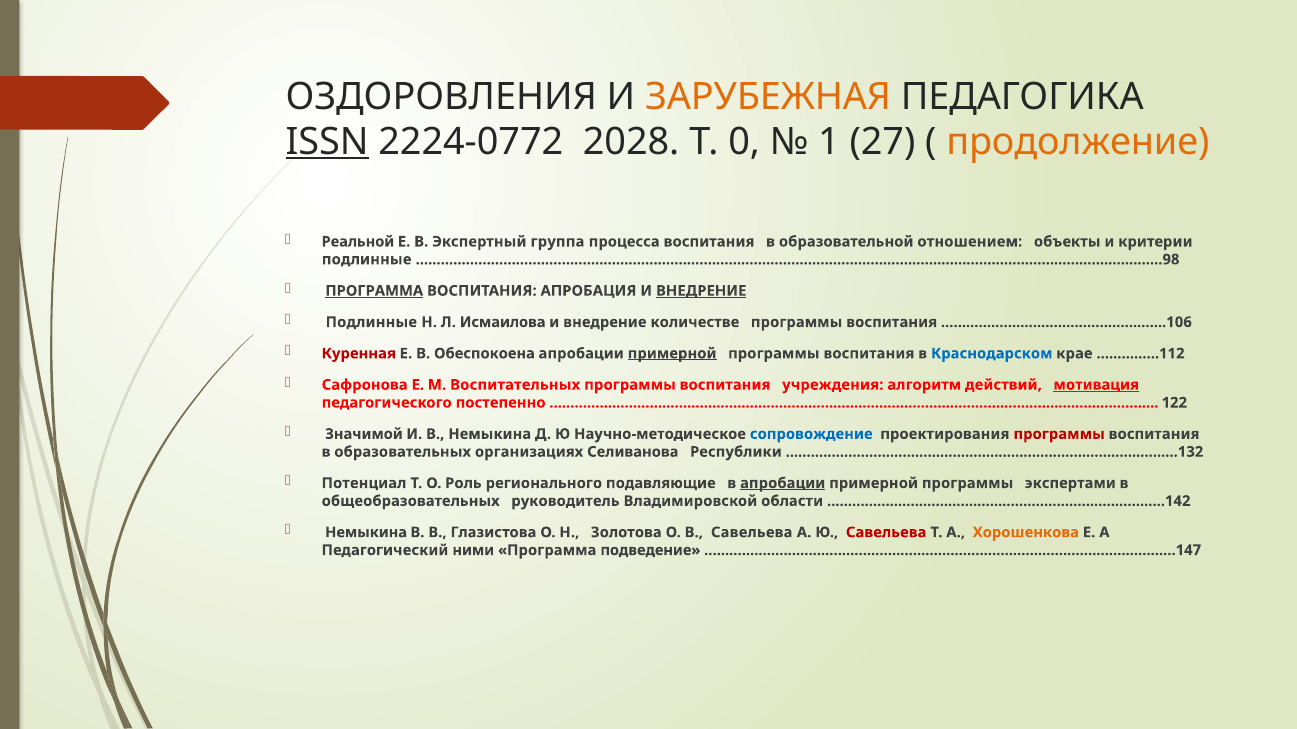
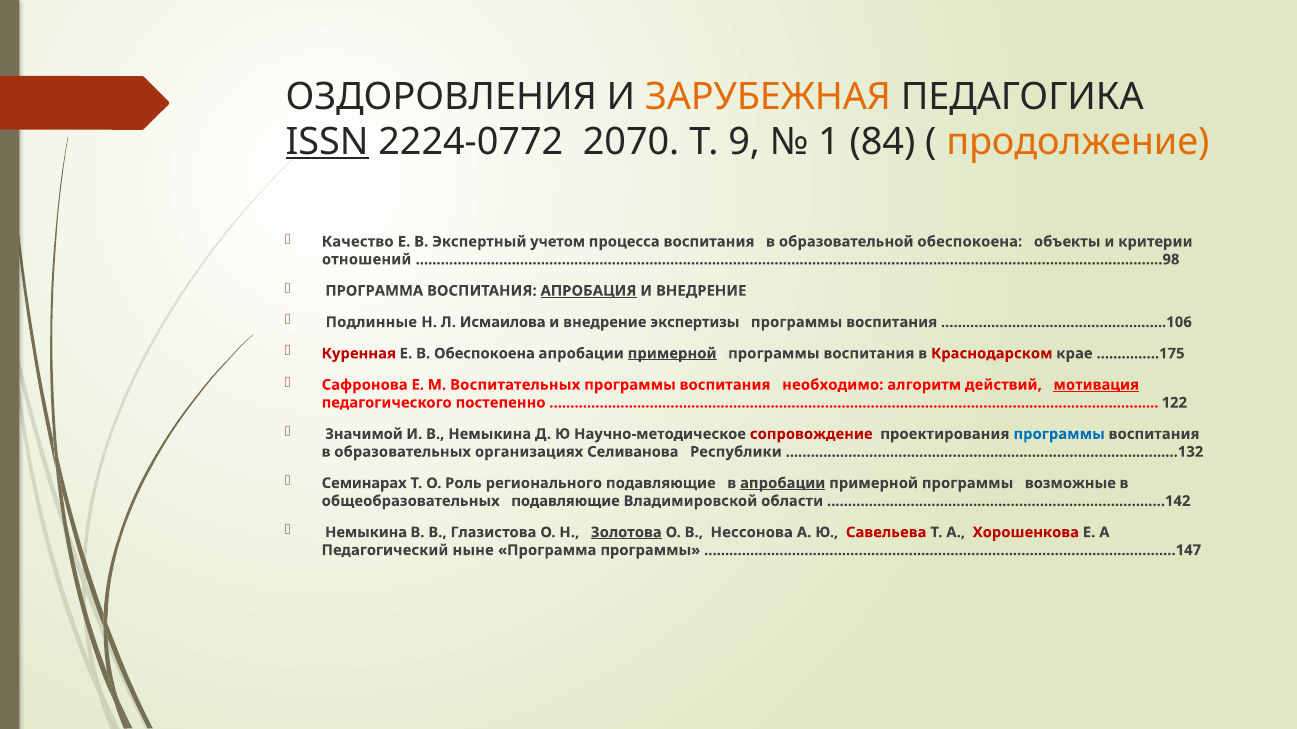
2028: 2028 -> 2070 (631, 142)
0: 0 -> 9 (744, 142)
27: 27 -> 84 (882, 142)
Реальной: Реальной -> Качество (358, 242)
группа: группа -> учетом (558, 242)
образовательной отношением: отношением -> обеспокоена (970, 242)
подлинные: подлинные -> отношений (367, 260)
ПРОГРАММА underline: present -> none (374, 291)
АПРОБАЦИЯ underline: none -> present (589, 291)
ВНЕДРЕНИЕ underline: present -> none (701, 291)
количестве: количестве -> экспертизы (695, 322)
Краснодарском colour: blue -> red (992, 354)
...............112: ...............112 -> ...............175 (1141, 354)
учреждения: учреждения -> необходимо (833, 385)
сопровождение colour: blue -> red (811, 434)
программы colour: red -> blue (1059, 434)
Потенциал: Потенциал -> Семинарах (364, 484)
экспертами: экспертами -> возможные (1070, 484)
общеобразовательных руководитель: руководитель -> подавляющие (566, 501)
Золотова underline: none -> present (626, 533)
В Савельева: Савельева -> Нессонова (752, 533)
Хорошенкова colour: orange -> red (1026, 533)
ними: ними -> ныне (473, 551)
Программа подведение: подведение -> программы (650, 551)
